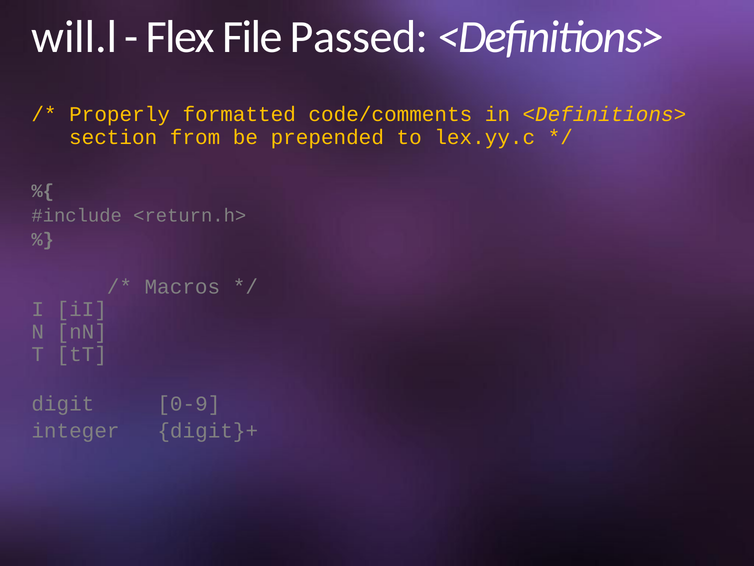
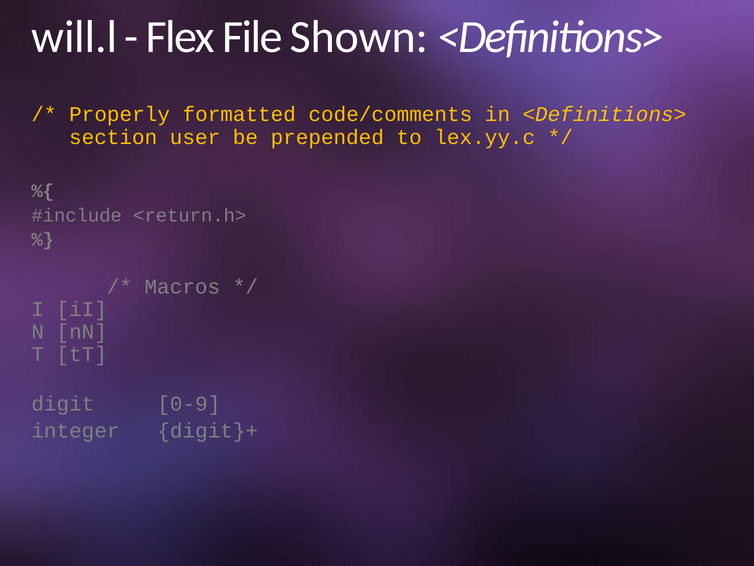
Passed: Passed -> Shown (359, 37)
from: from -> user (195, 137)
